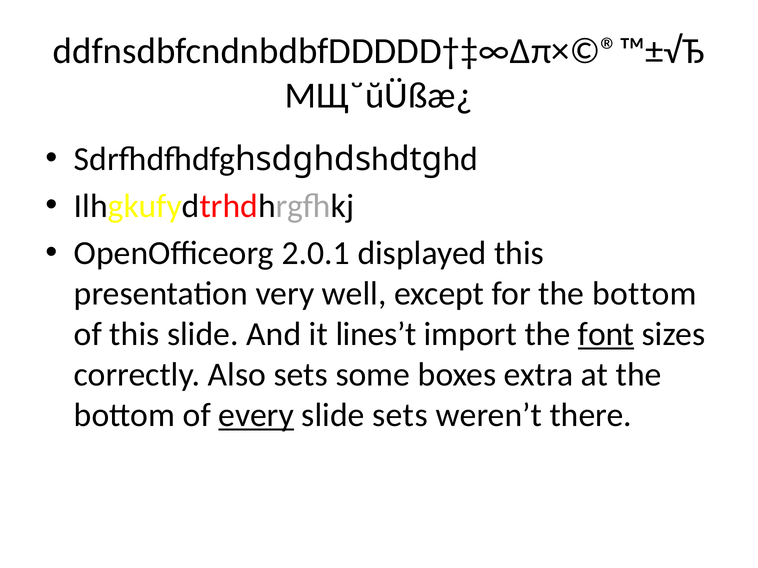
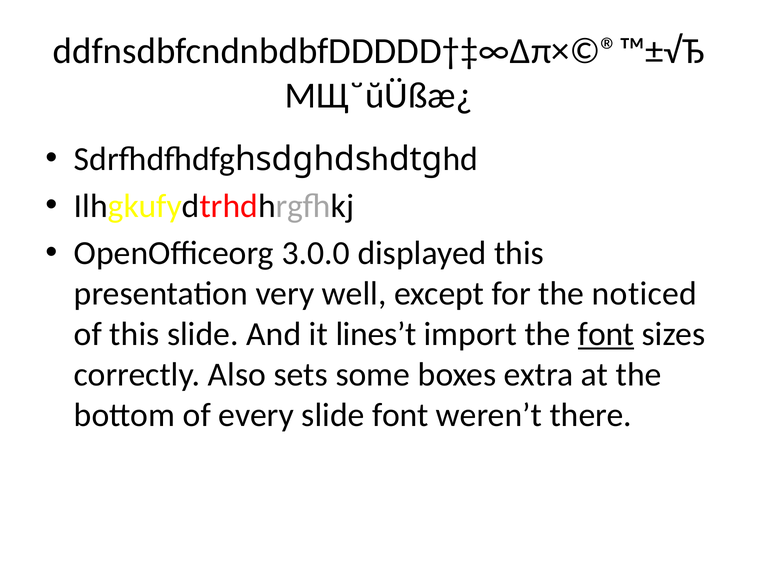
2.0.1: 2.0.1 -> 3.0.0 (316, 253)
for the bottom: bottom -> noticed (644, 294)
every underline: present -> none (256, 415)
slide sets: sets -> font (400, 415)
